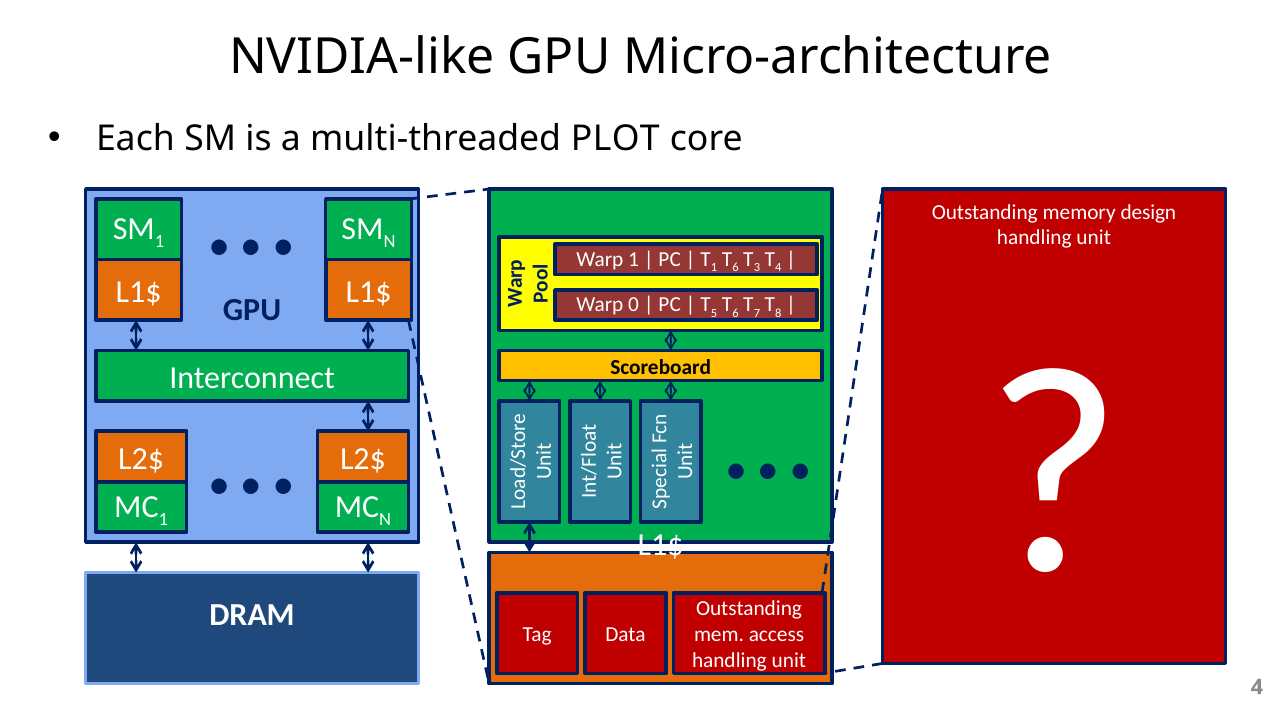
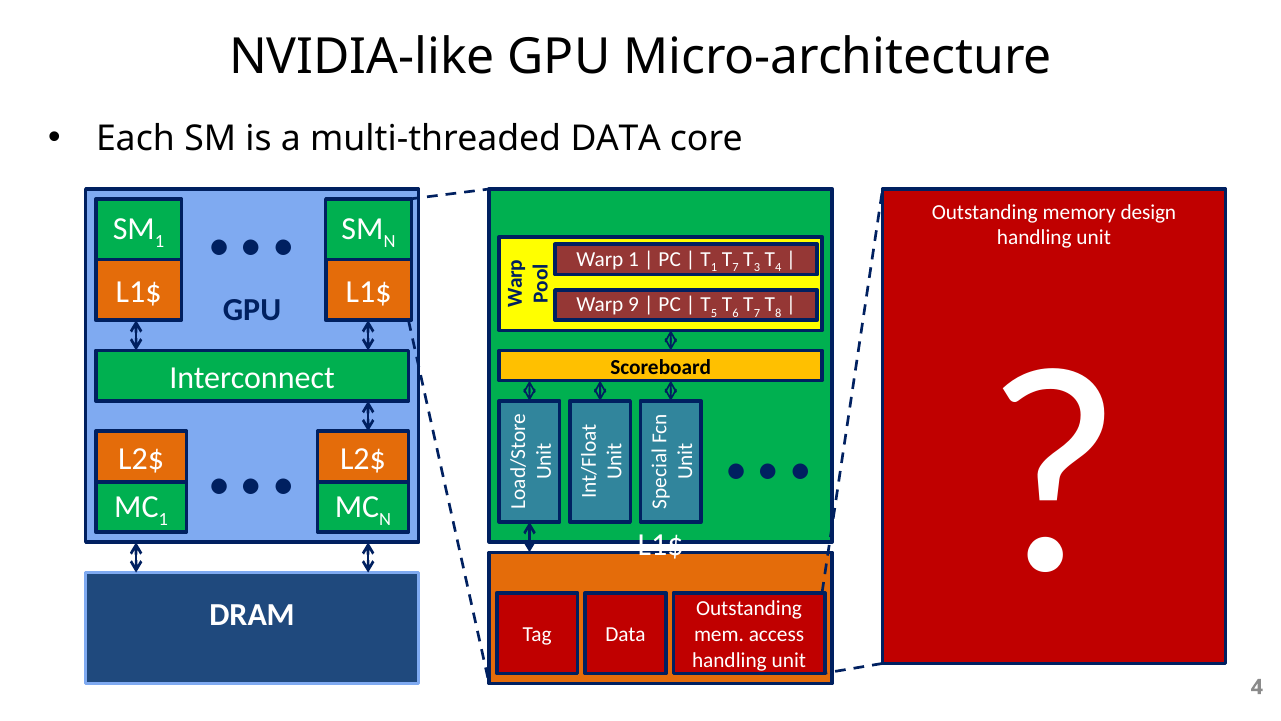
multi-threaded PLOT: PLOT -> DATA (616, 138)
6: 6 -> 7 (736, 267)
0: 0 -> 9 (634, 305)
